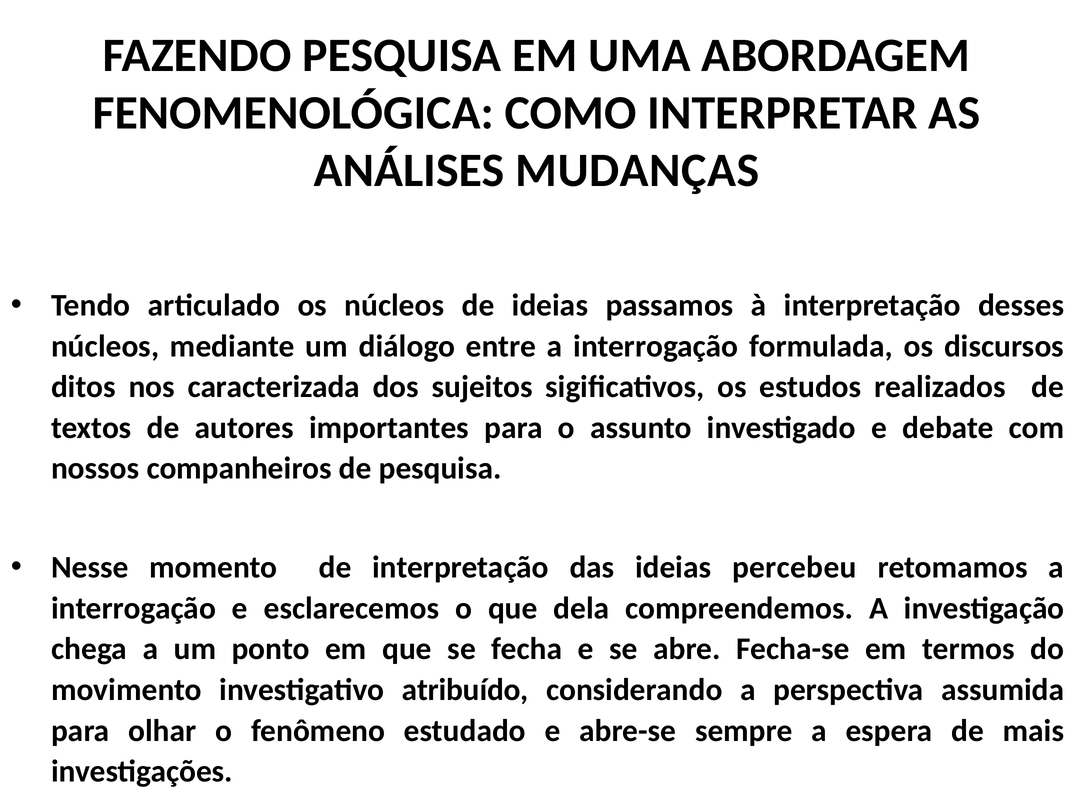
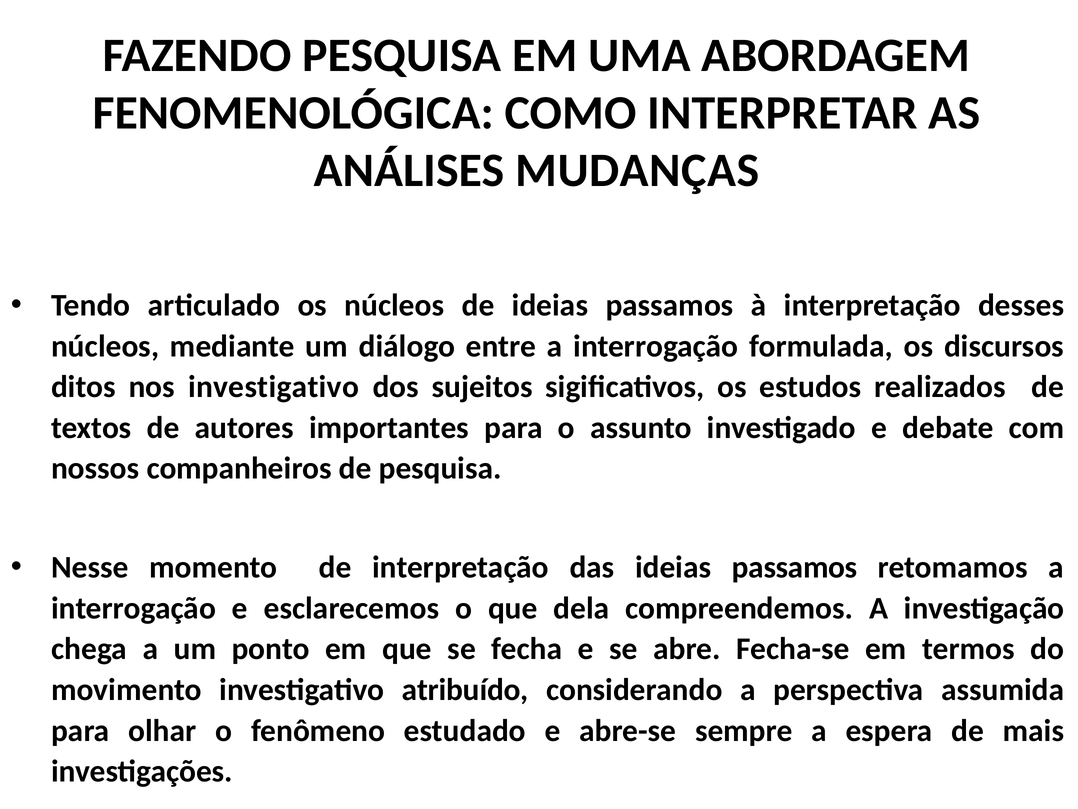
nos caracterizada: caracterizada -> investigativo (274, 387)
das ideias percebeu: percebeu -> passamos (795, 567)
